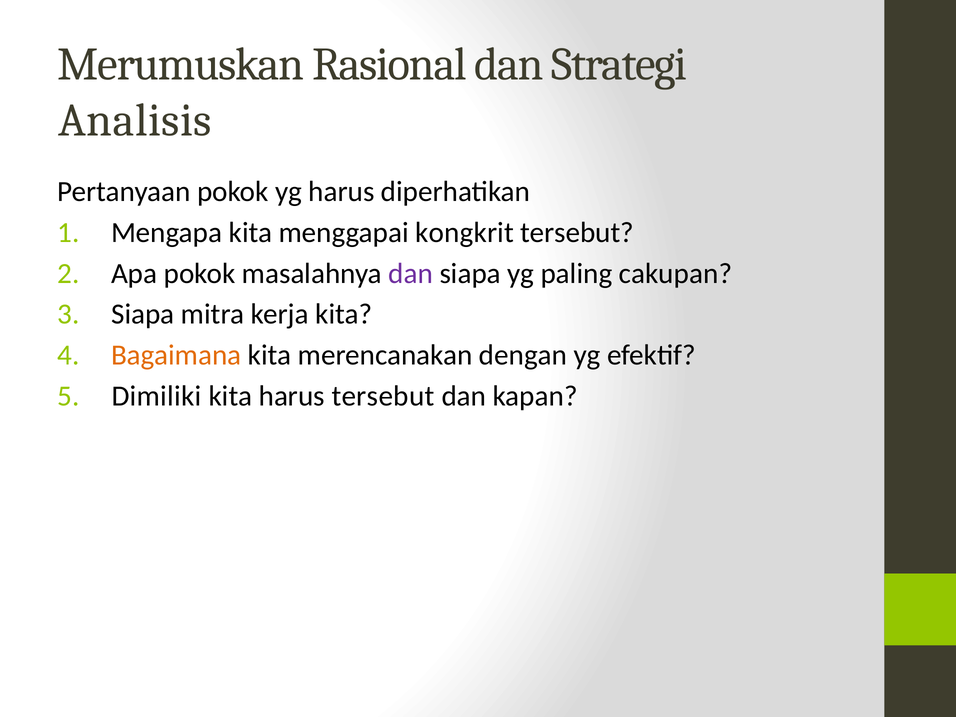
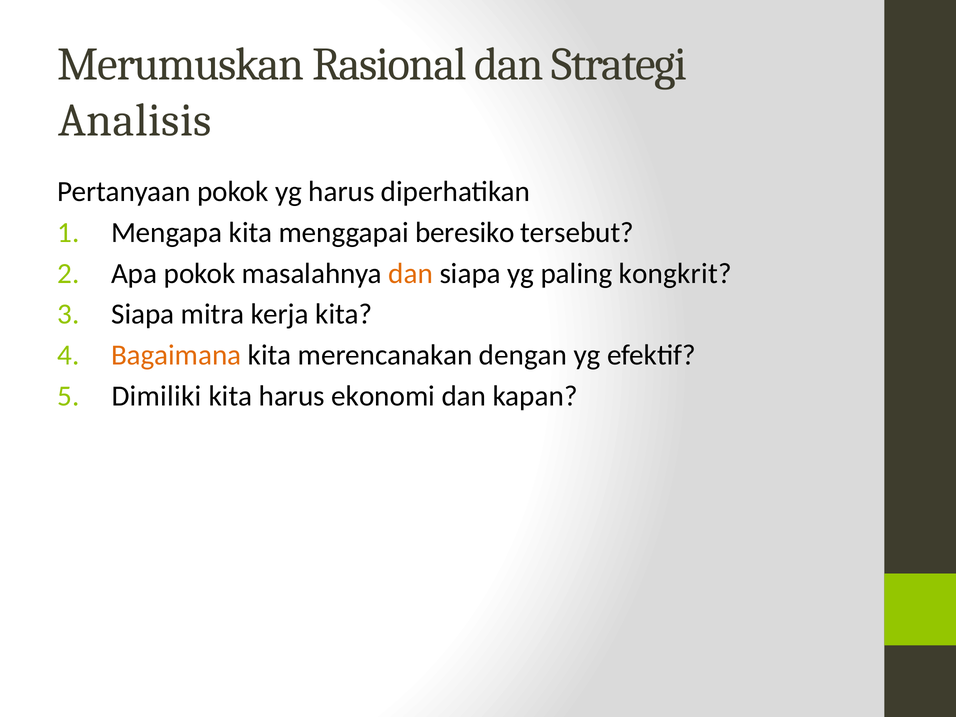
kongkrit: kongkrit -> beresiko (465, 233)
dan colour: purple -> orange (411, 273)
cakupan: cakupan -> kongkrit (675, 273)
harus tersebut: tersebut -> ekonomi (383, 396)
